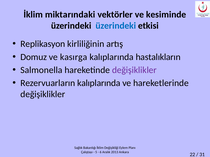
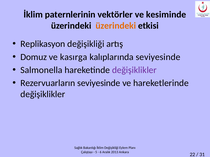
miktarındaki: miktarındaki -> paternlerinin (70, 14)
üzerindeki colour: blue -> orange (116, 26)
Replikasyon kirliliğinin: kirliliğinin -> değişikliği (86, 44)
kalıplarında hastalıkların: hastalıkların -> seviyesinde (158, 57)
Rezervuarların kalıplarında: kalıplarında -> seviyesinde (99, 83)
